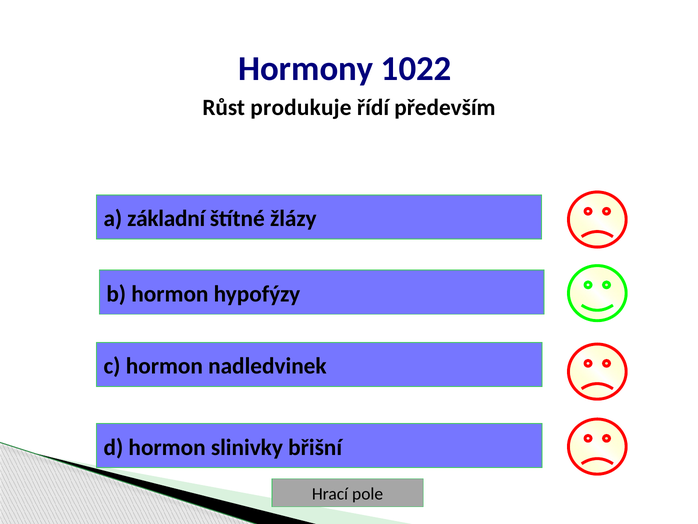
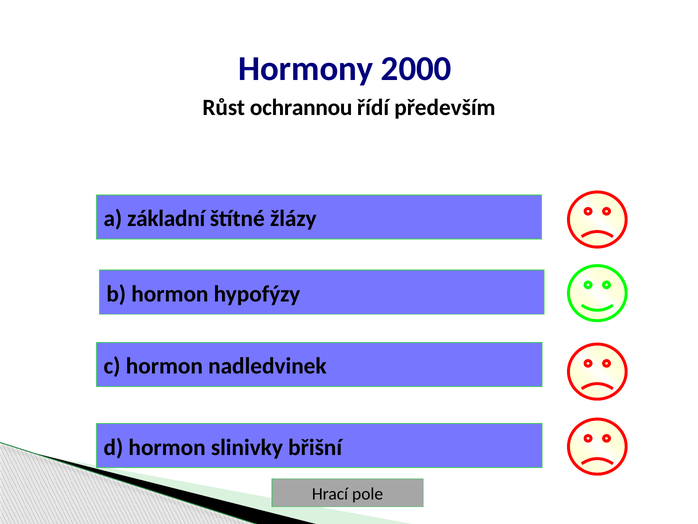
1022: 1022 -> 2000 (416, 69)
produkuje: produkuje -> ochrannou (301, 107)
